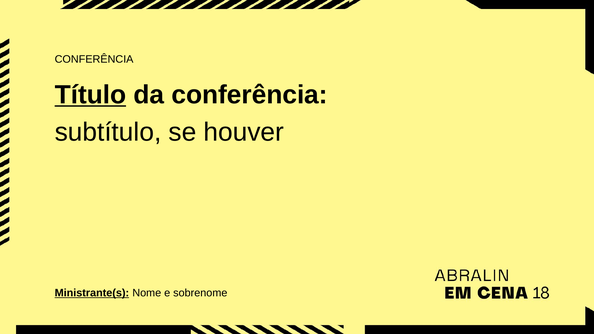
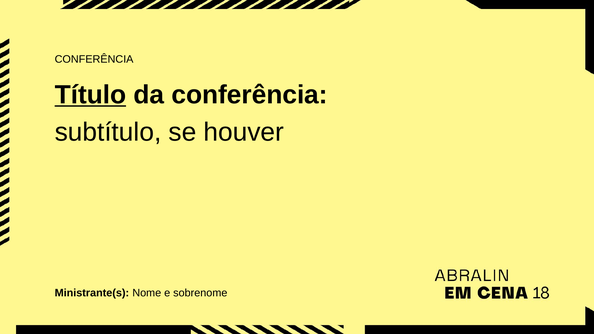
Ministrante(s underline: present -> none (92, 293)
